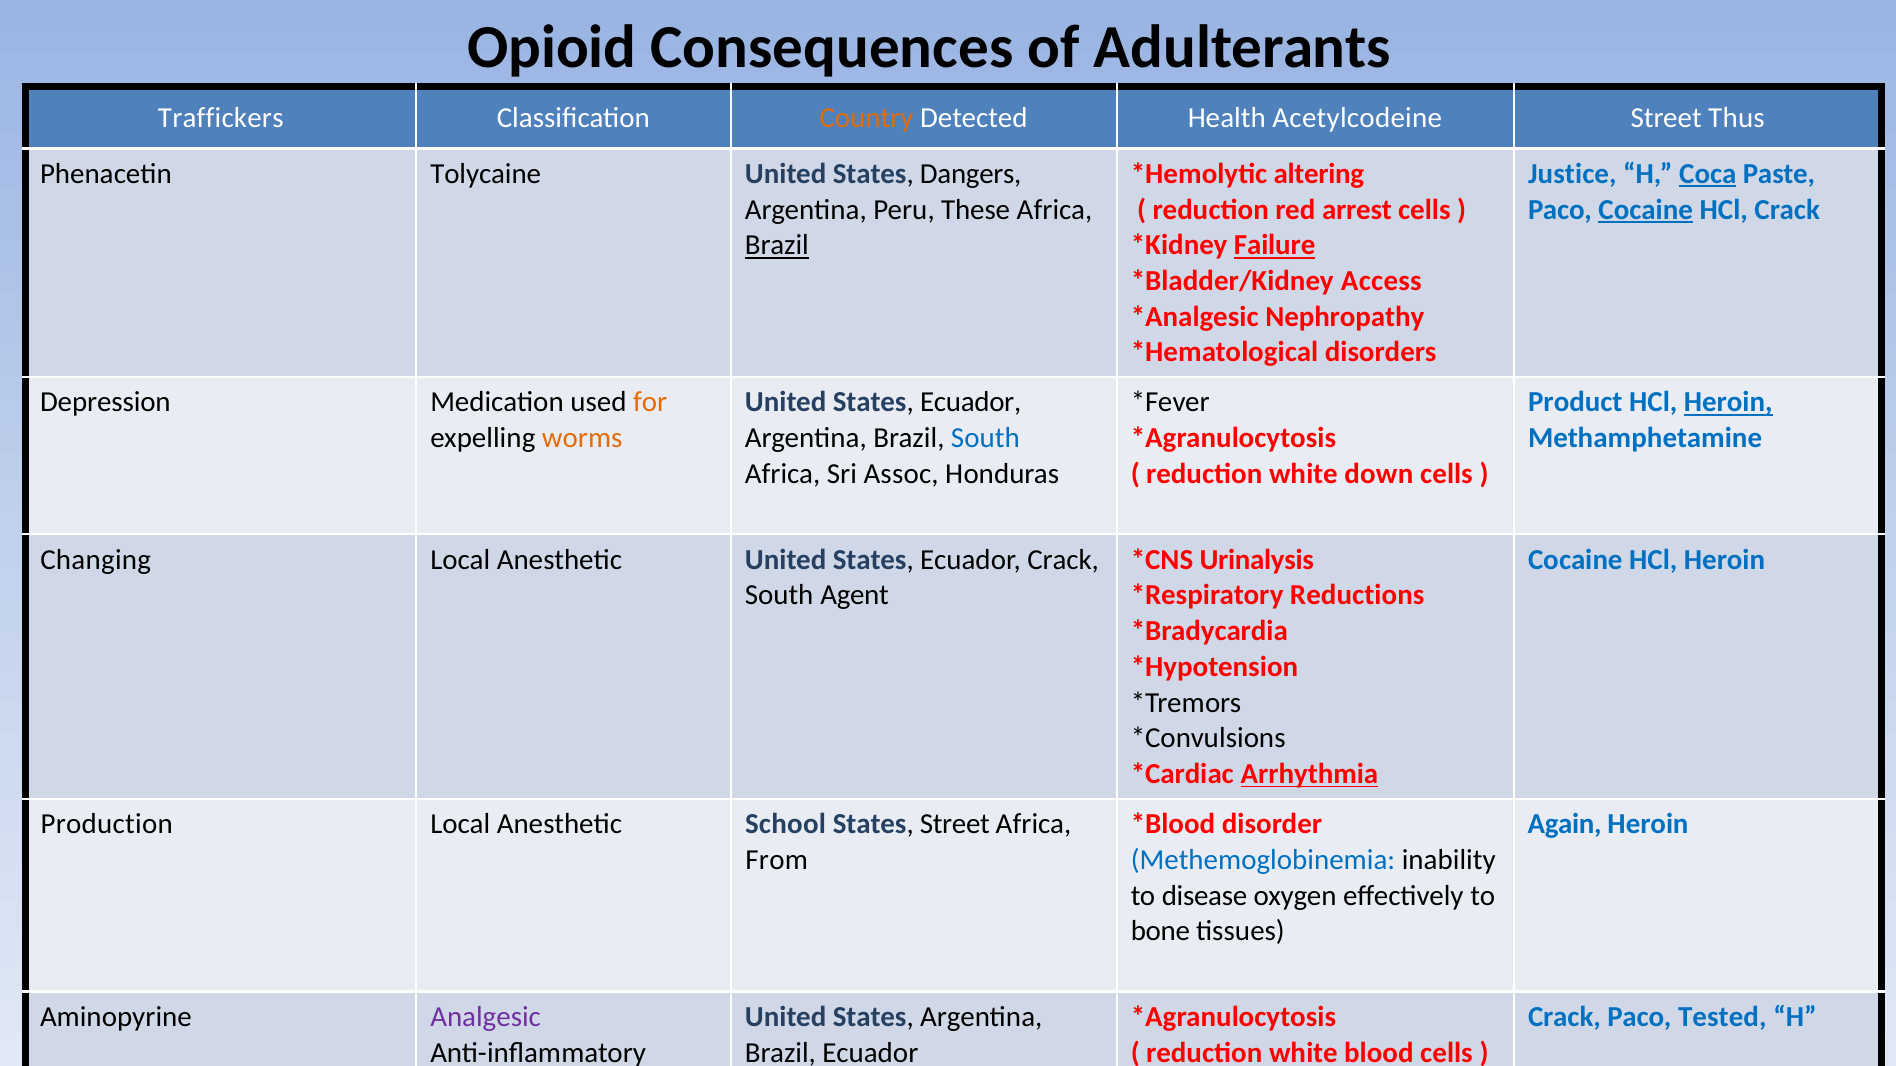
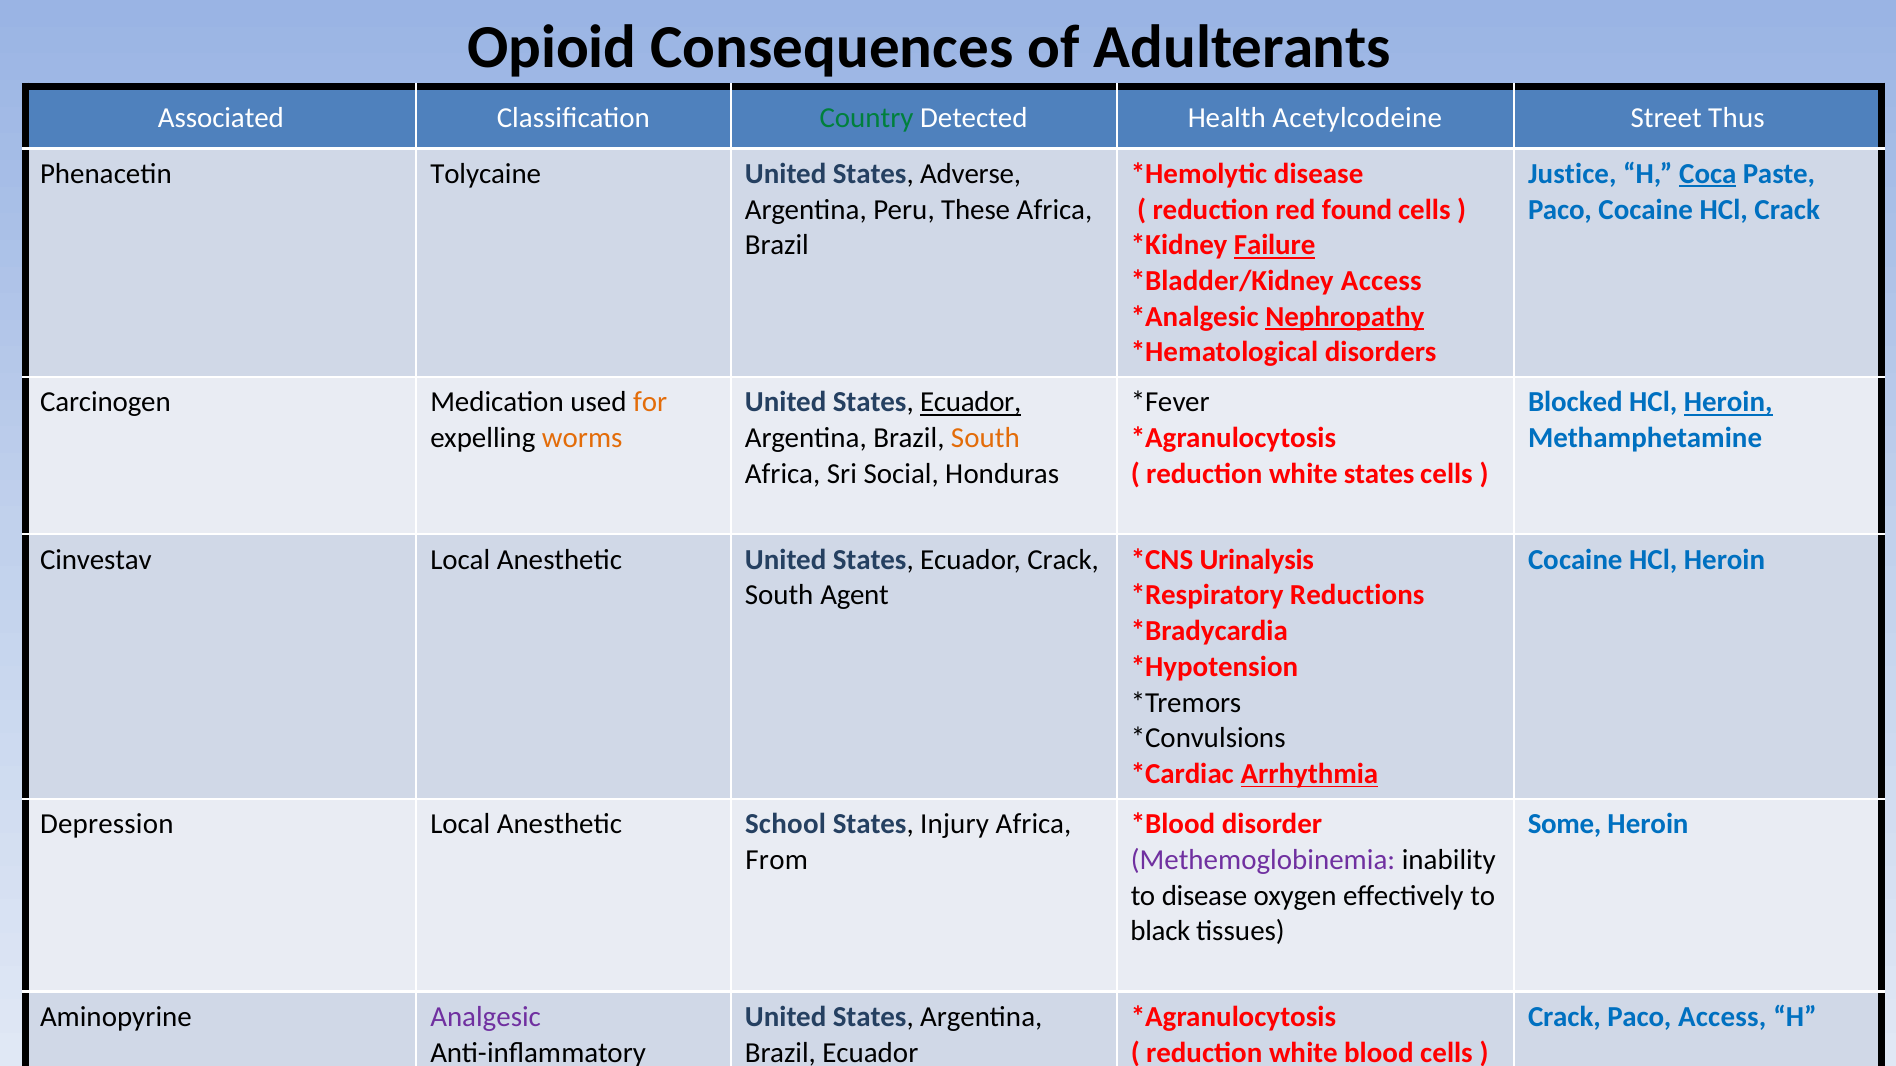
Traffickers: Traffickers -> Associated (221, 118)
Country colour: orange -> green (866, 118)
Dangers: Dangers -> Adverse (971, 174)
altering: altering -> disease (1319, 174)
arrest: arrest -> found (1357, 210)
Cocaine underline: present -> none (1646, 210)
Brazil underline: present -> none (777, 245)
Nephropathy underline: none -> present (1345, 317)
Depression: Depression -> Carcinogen (105, 403)
Ecuador underline: none -> present (971, 403)
Product: Product -> Blocked (1575, 403)
South colour: blue -> orange (985, 438)
Assoc: Assoc -> Social (901, 474)
white down: down -> states (1379, 474)
Changing: Changing -> Cinvestav (96, 560)
Production: Production -> Depression (107, 824)
States Street: Street -> Injury (955, 824)
Again: Again -> Some (1565, 824)
Methemoglobinemia colour: blue -> purple (1263, 860)
bone: bone -> black (1160, 932)
Paco Tested: Tested -> Access (1722, 1017)
